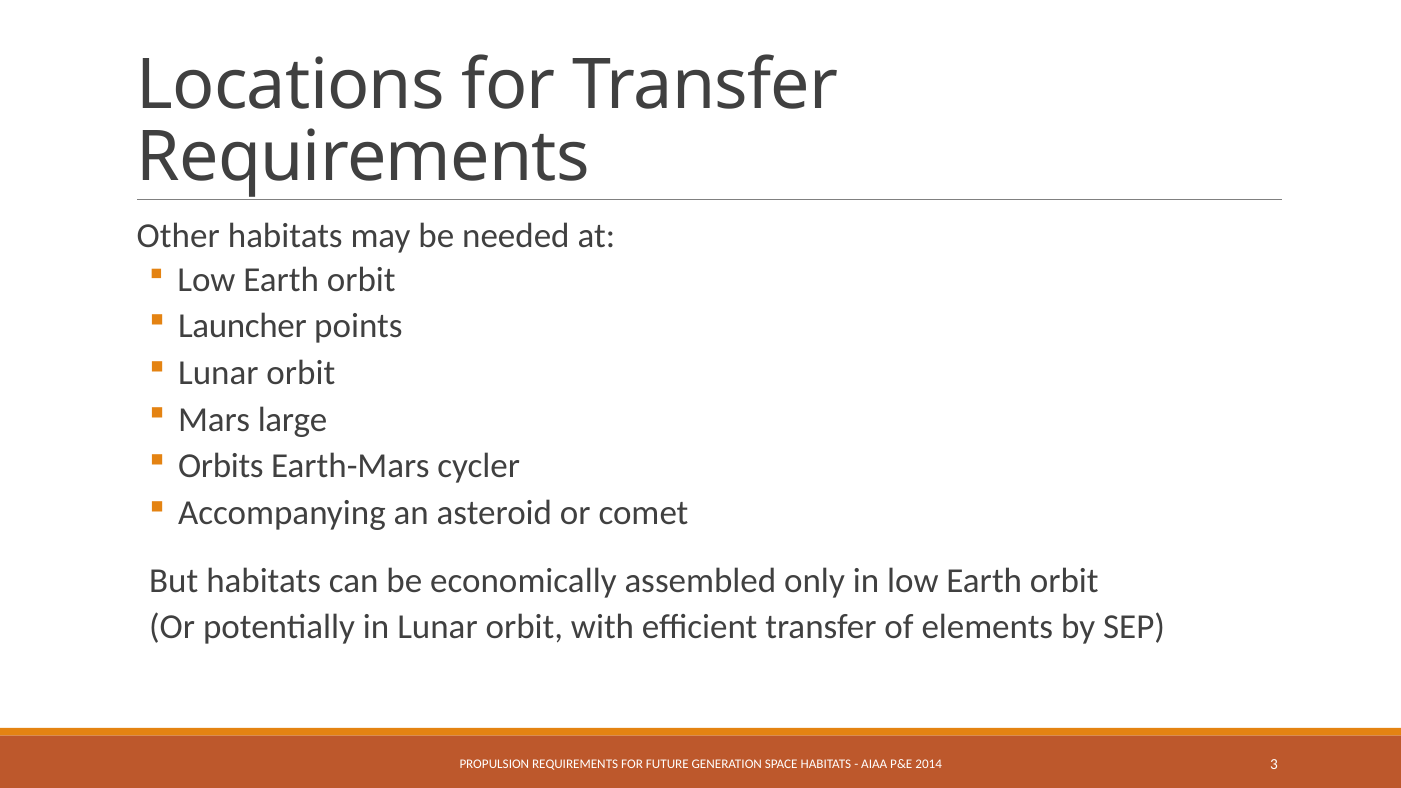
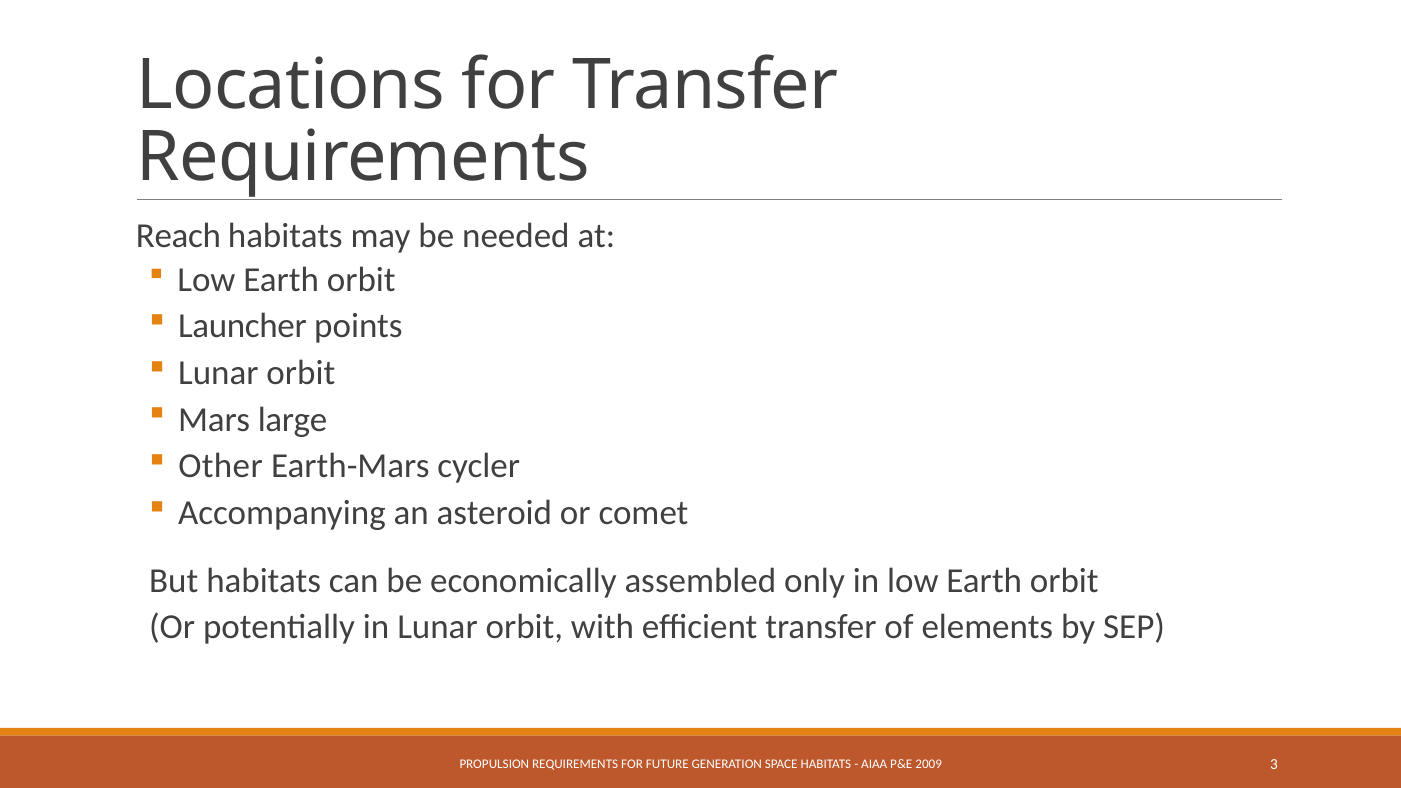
Other: Other -> Reach (178, 236)
Orbits: Orbits -> Other (221, 466)
2014: 2014 -> 2009 (929, 764)
